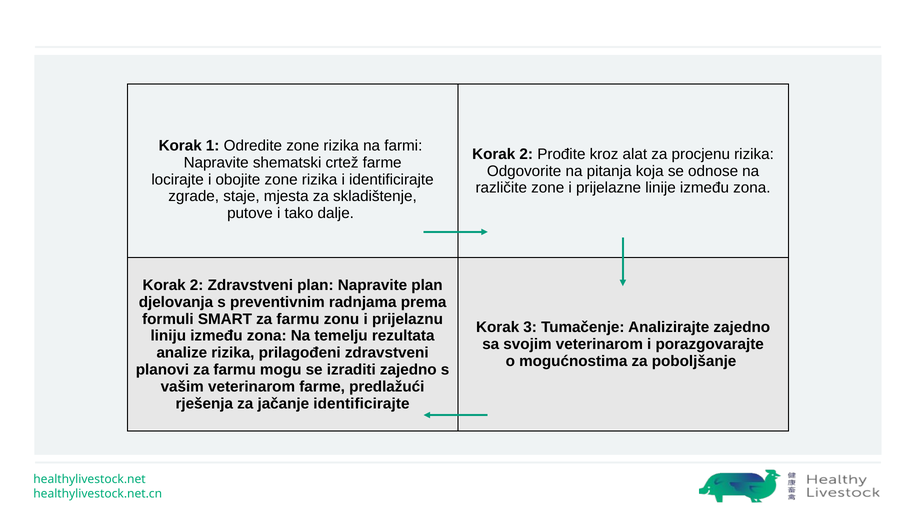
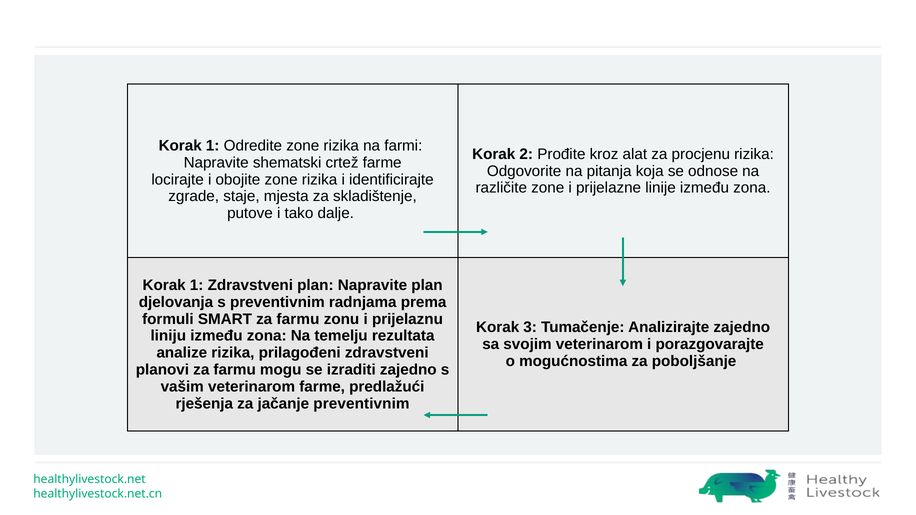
2: 2 -> 1 (197, 285)
jačanje identificirajte: identificirajte -> preventivnim (361, 404)
